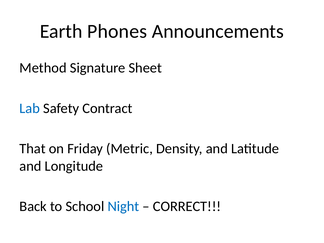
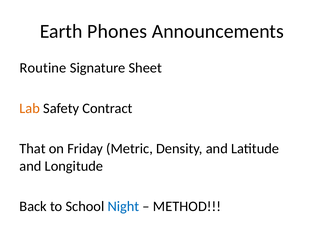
Method: Method -> Routine (43, 68)
Lab colour: blue -> orange (30, 108)
CORRECT: CORRECT -> METHOD (187, 206)
